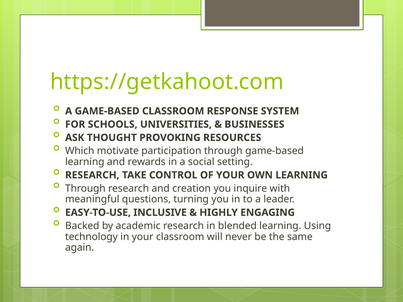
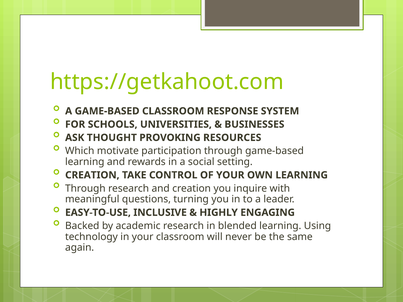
RESEARCH: RESEARCH -> CREATION (92, 175)
